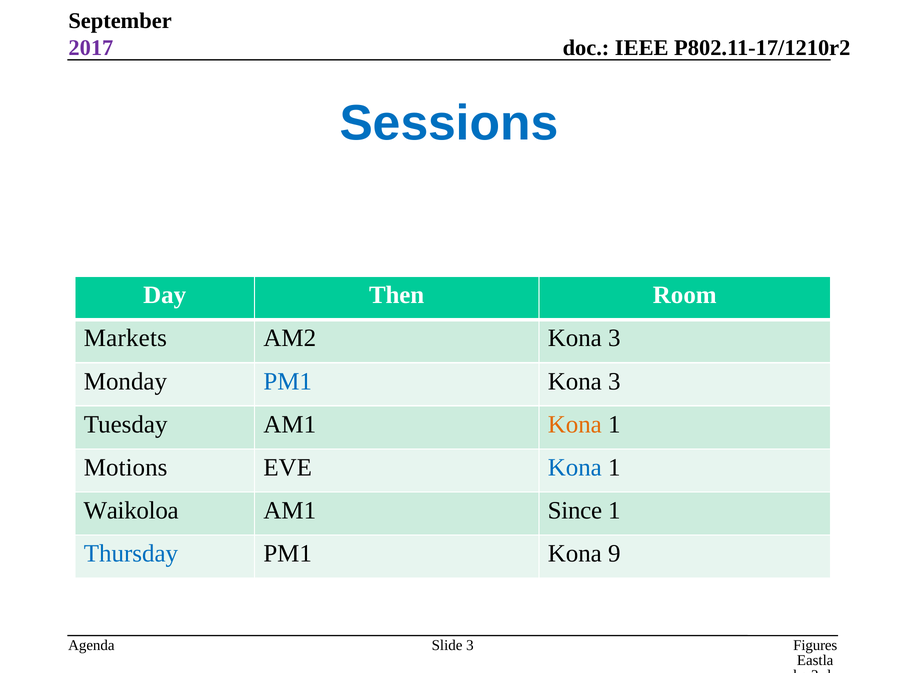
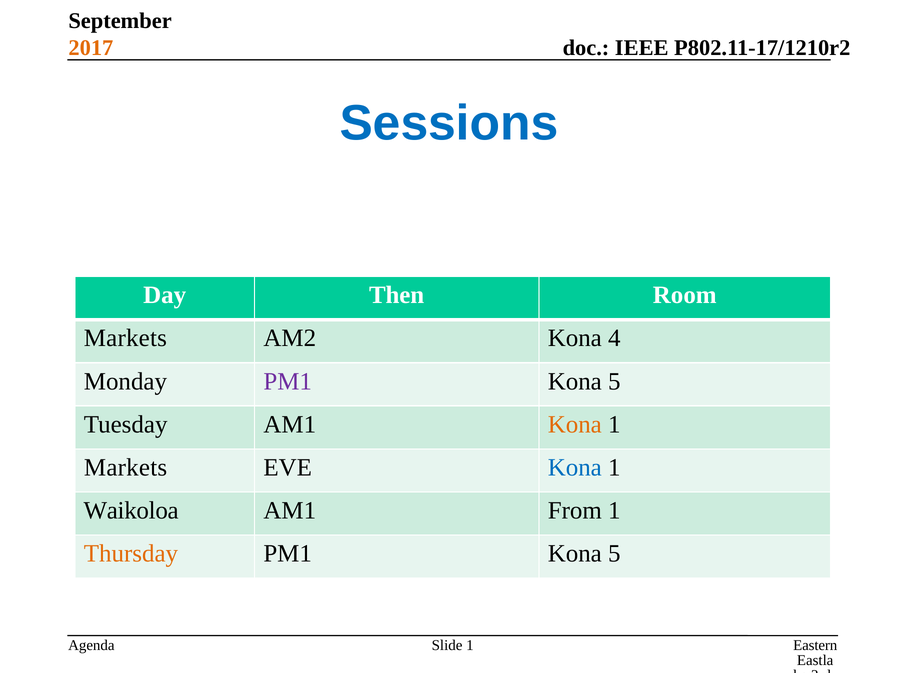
2017 colour: purple -> orange (91, 48)
AM2 Kona 3: 3 -> 4 (614, 339)
PM1 colour: blue -> purple (288, 382)
3: 3 -> 5 (614, 382)
Motions: Motions -> Markets (126, 468)
Since: Since -> From (575, 511)
Thursday colour: blue -> orange (131, 554)
9: 9 -> 5 (614, 554)
Figures: Figures -> Eastern (815, 646)
Slide 3: 3 -> 1 (470, 646)
